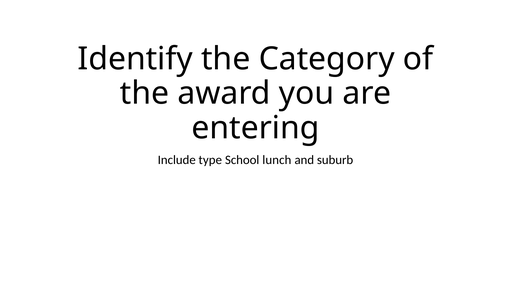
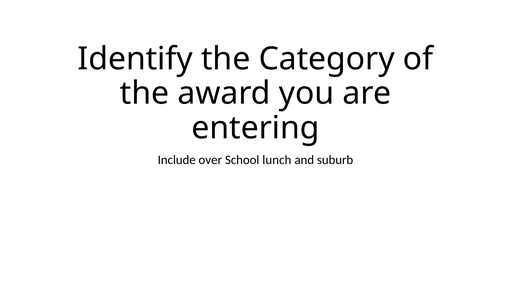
type: type -> over (210, 160)
